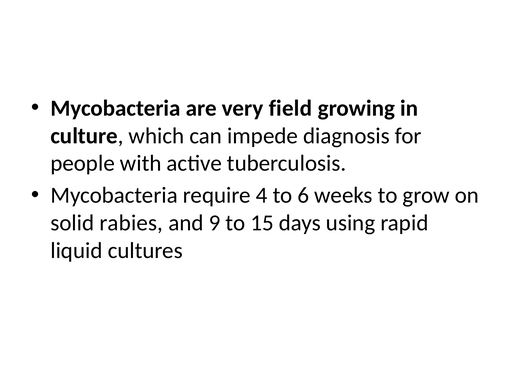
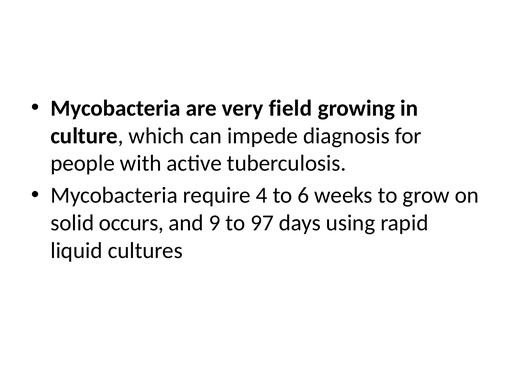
rabies: rabies -> occurs (131, 223)
15: 15 -> 97 (262, 223)
